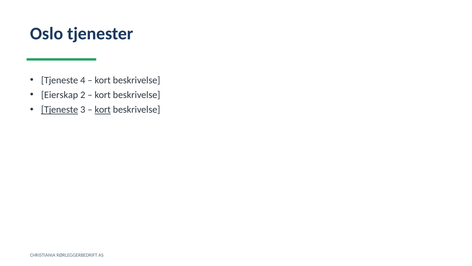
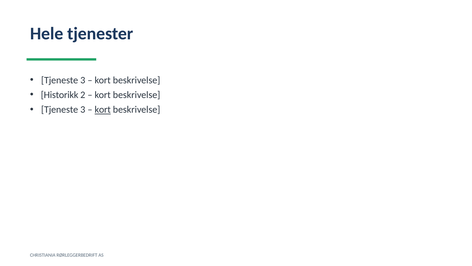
Oslo: Oslo -> Hele (47, 34)
4: 4 -> 3 (83, 80)
Eierskap: Eierskap -> Historikk (60, 95)
Tjeneste underline: present -> none (60, 109)
